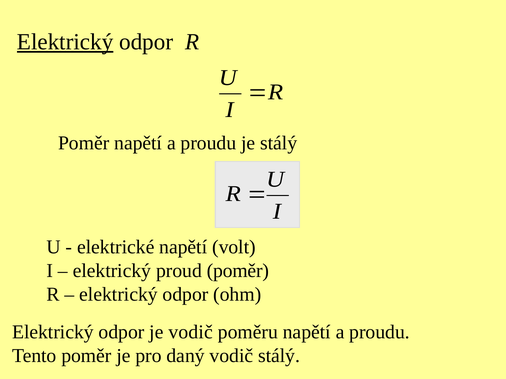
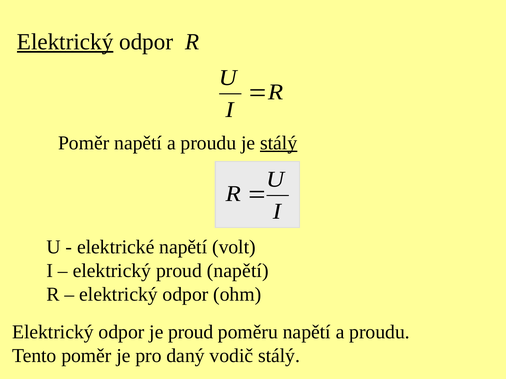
stálý underline: none -> present (279, 143)
proud poměr: poměr -> napětí (238, 271)
je vodič: vodič -> proud (191, 333)
